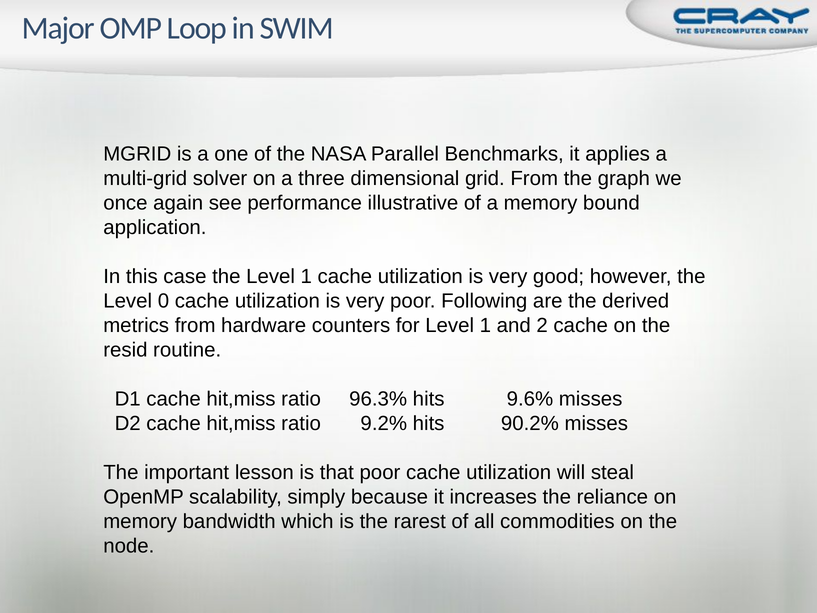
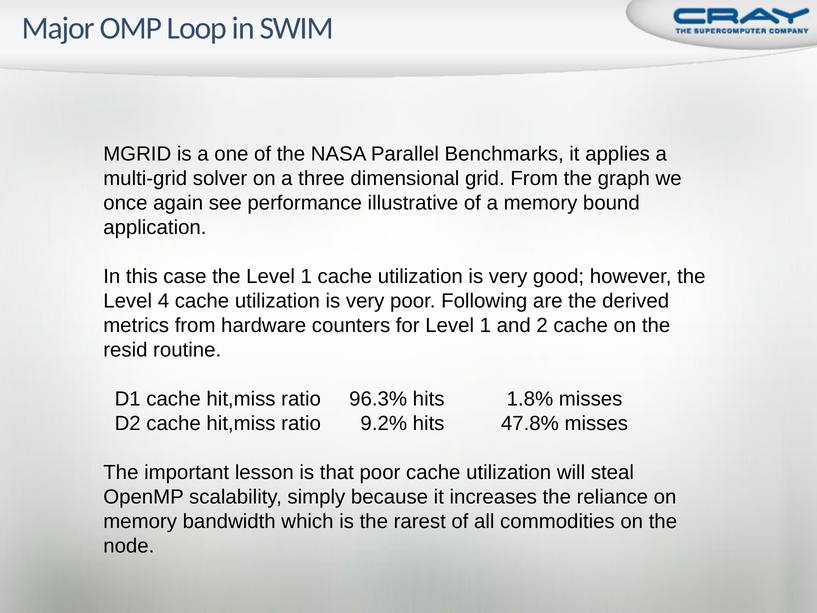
0: 0 -> 4 (163, 301)
9.6%: 9.6% -> 1.8% (530, 399)
90.2%: 90.2% -> 47.8% (530, 423)
